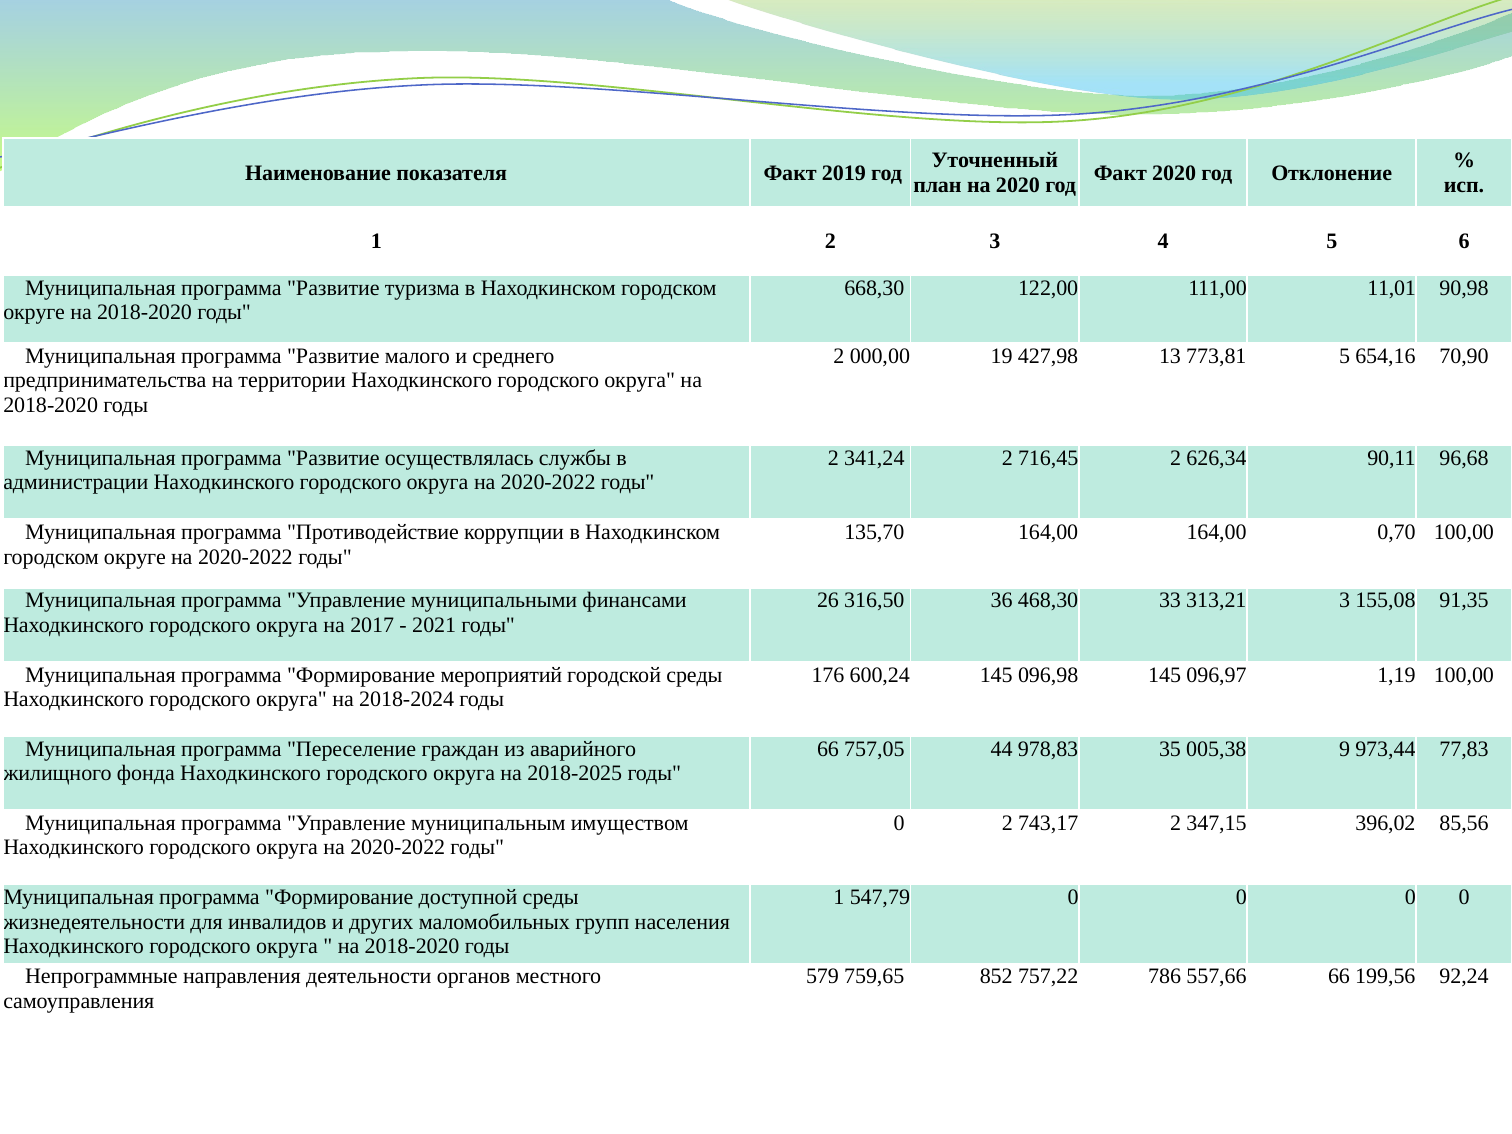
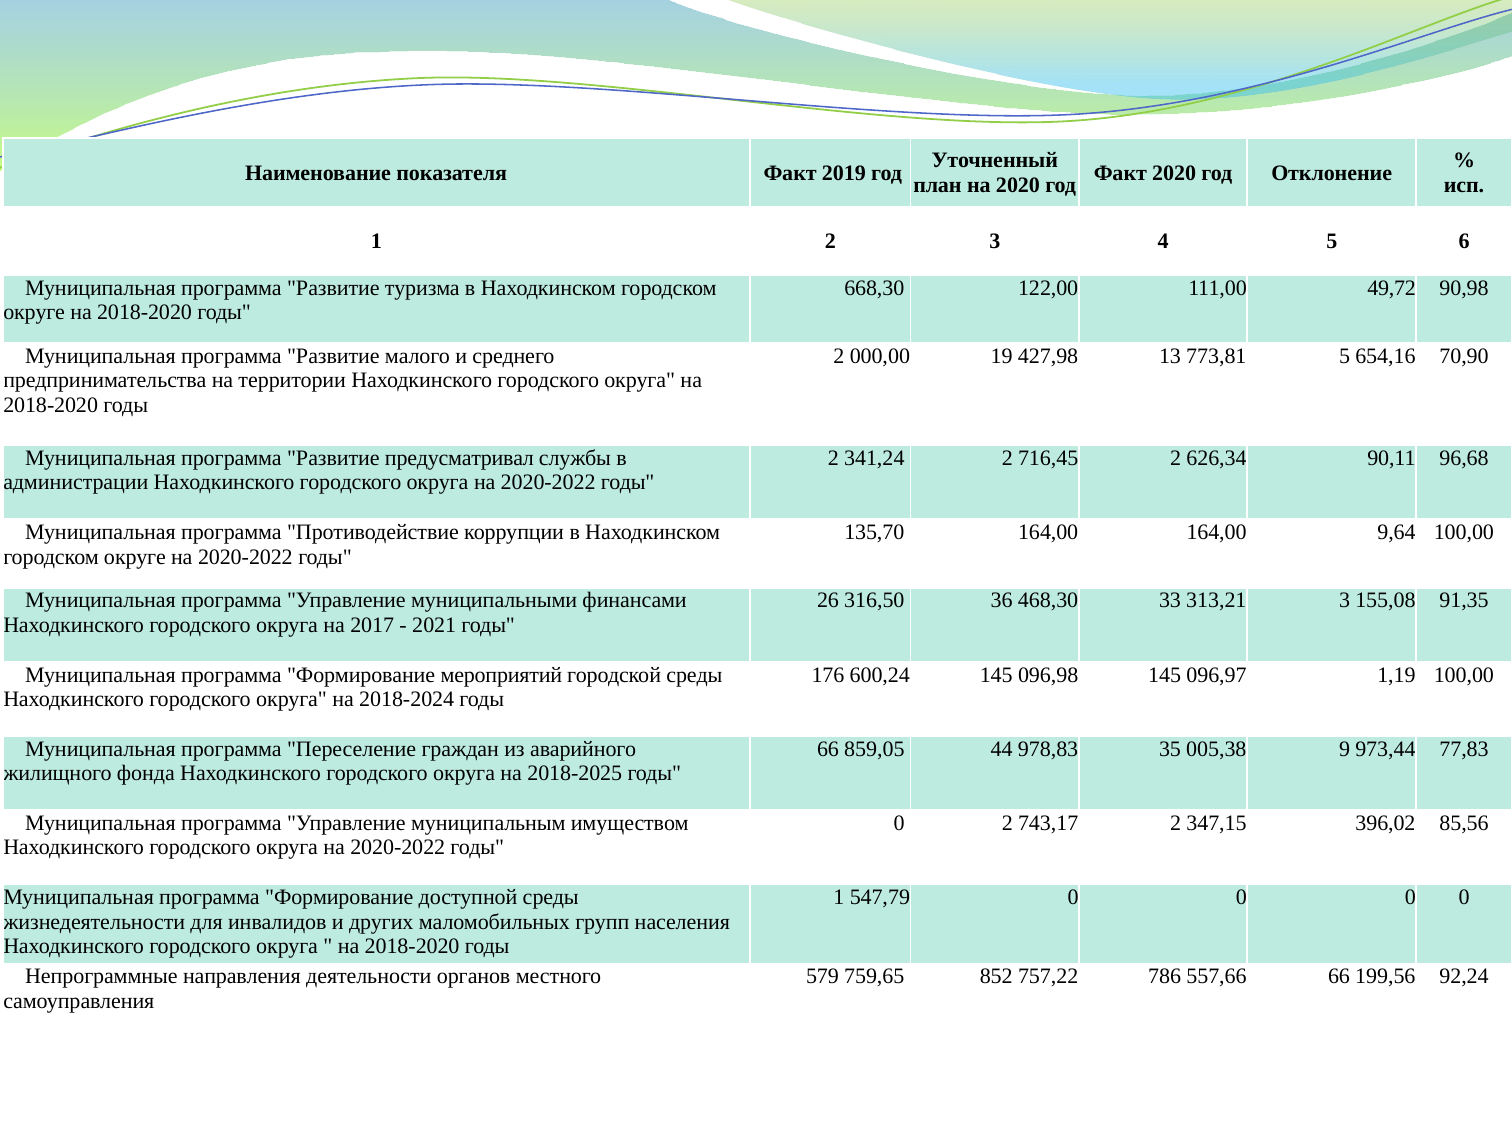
11,01: 11,01 -> 49,72 (1392, 288)
осуществлялась: осуществлялась -> предусматривал (459, 458)
0,70: 0,70 -> 9,64 (1397, 532)
757,05: 757,05 -> 859,05 (874, 749)
